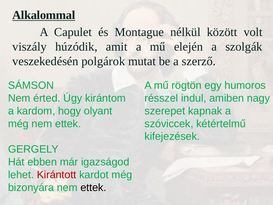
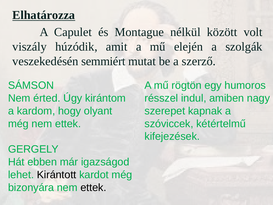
Alkalommal: Alkalommal -> Elhatározza (44, 15)
polgárok: polgárok -> semmiért (103, 61)
Kirántott colour: red -> black (57, 175)
